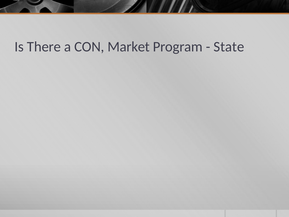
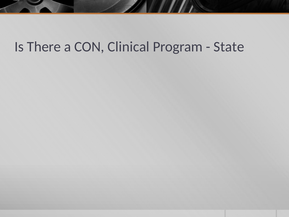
Market: Market -> Clinical (129, 47)
